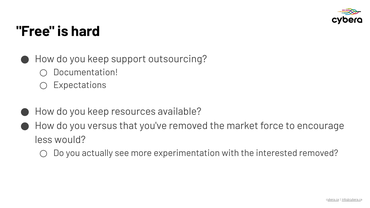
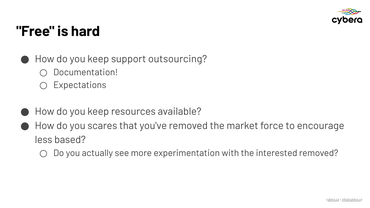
versus: versus -> scares (102, 126)
would: would -> based (70, 140)
